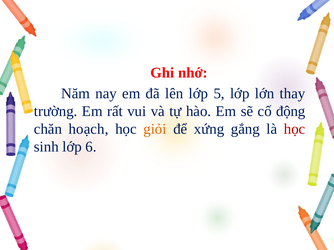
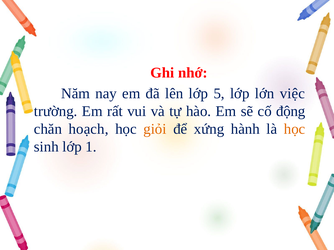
thay: thay -> việc (292, 94)
gắng: gắng -> hành (245, 129)
học colour: red -> orange (295, 129)
6: 6 -> 1 (91, 147)
